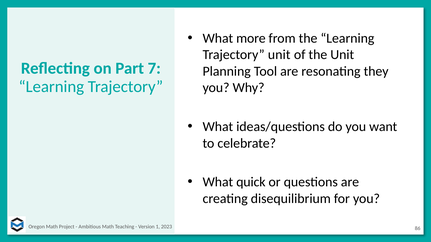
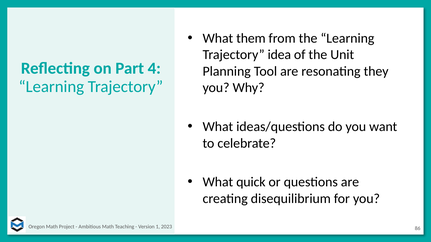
more: more -> them (251, 38)
Trajectory unit: unit -> idea (279, 55)
7: 7 -> 4 (154, 69)
